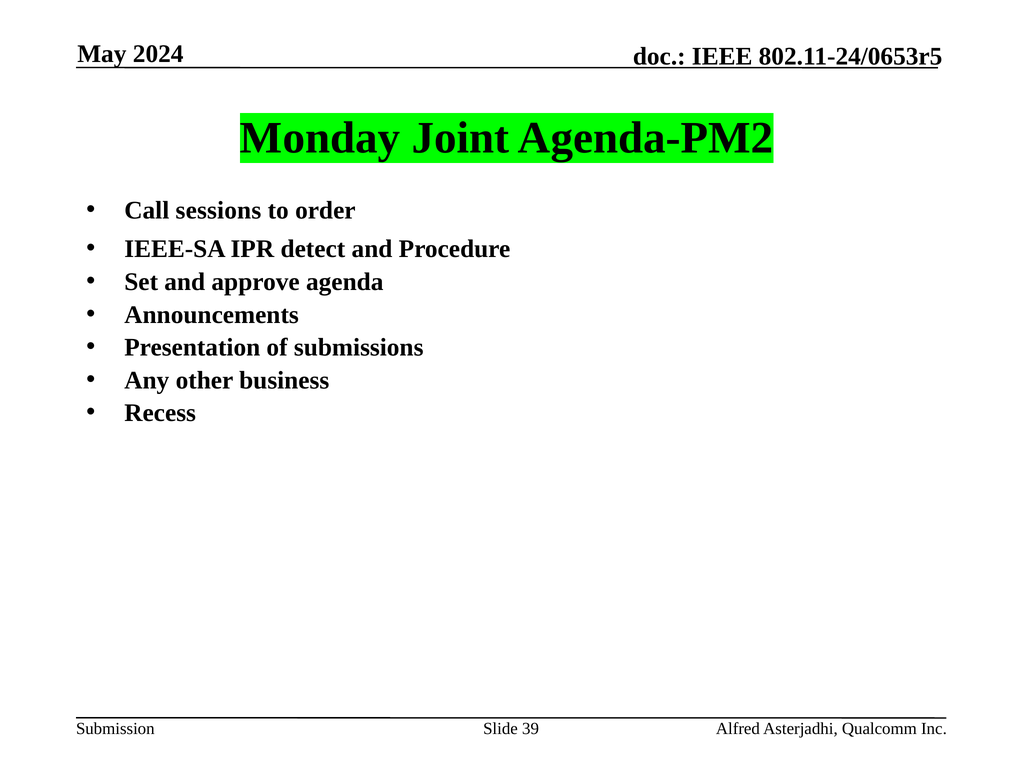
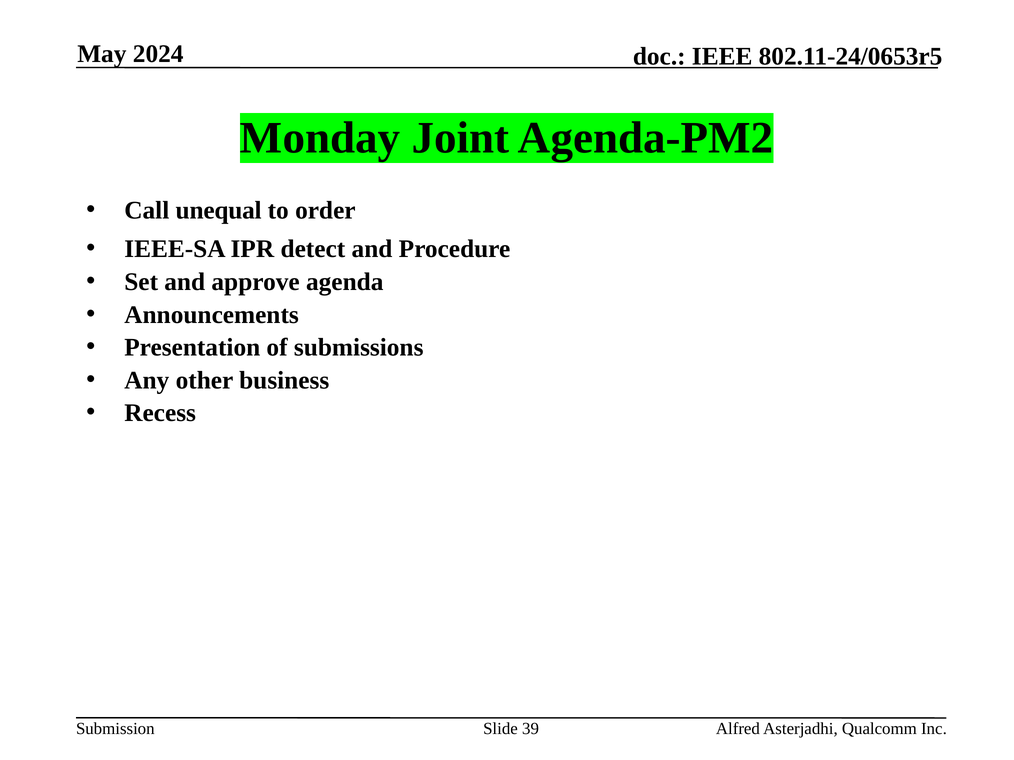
sessions: sessions -> unequal (219, 210)
